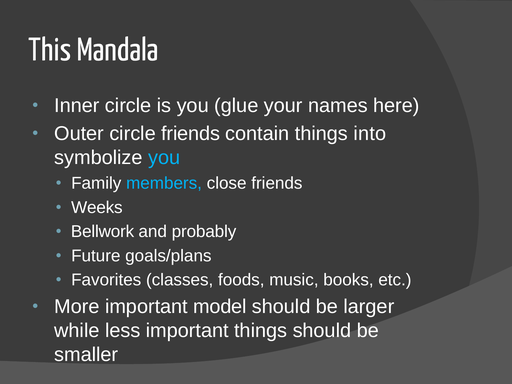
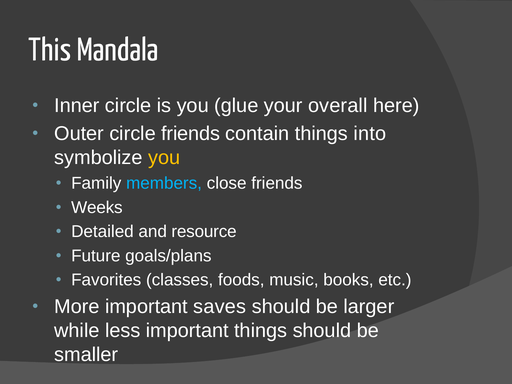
names: names -> overall (338, 106)
you colour: light blue -> yellow (164, 158)
Bellwork: Bellwork -> Detailed (102, 232)
probably: probably -> resource (204, 232)
model: model -> saves (220, 307)
